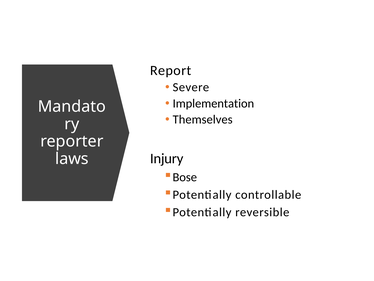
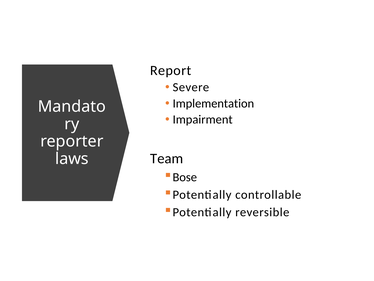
Themselves: Themselves -> Impairment (203, 119)
Injury: Injury -> Team (167, 158)
